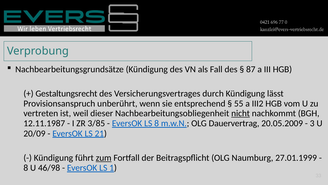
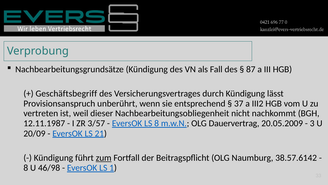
Gestaltungsrecht: Gestaltungsrecht -> Geschäftsbegriff (66, 93)
55: 55 -> 37 (239, 103)
nicht underline: present -> none (241, 113)
3/85: 3/85 -> 3/57 (96, 123)
27.01.1999: 27.01.1999 -> 38.57.6142 (296, 157)
